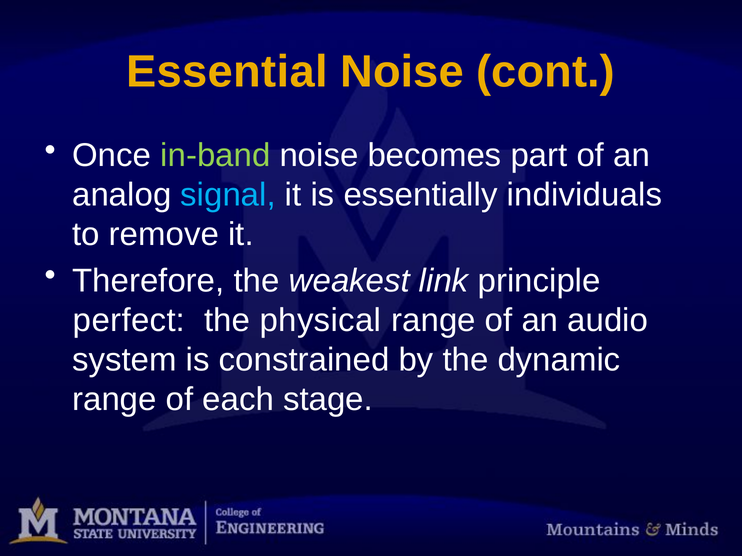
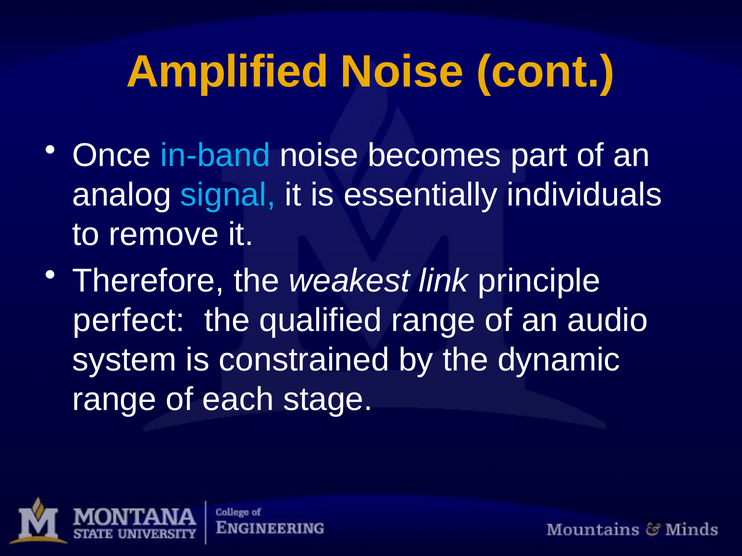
Essential: Essential -> Amplified (227, 72)
in-band colour: light green -> light blue (215, 156)
physical: physical -> qualified (321, 321)
